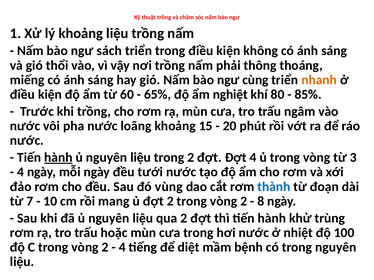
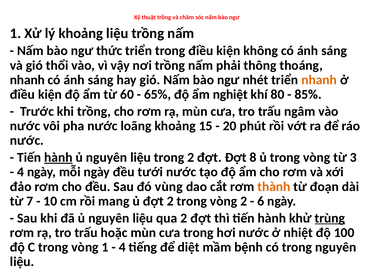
sách: sách -> thức (109, 51)
miếng: miếng -> nhanh (27, 80)
cùng: cùng -> nhét (255, 80)
Đợt 4: 4 -> 8 (253, 158)
thành colour: blue -> orange (274, 187)
8: 8 -> 6 (261, 201)
trùng underline: none -> present (330, 218)
C trong vòng 2: 2 -> 1 (105, 248)
